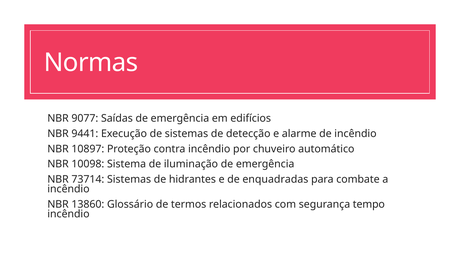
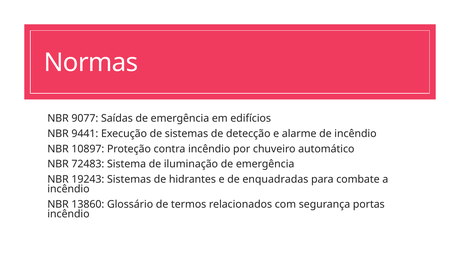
10098: 10098 -> 72483 (88, 164)
73714: 73714 -> 19243 (88, 179)
tempo: tempo -> portas (369, 204)
